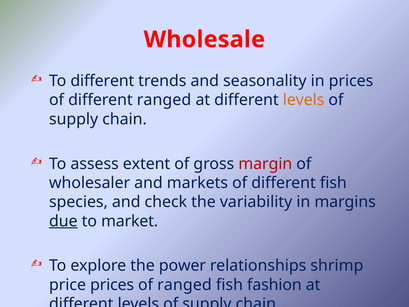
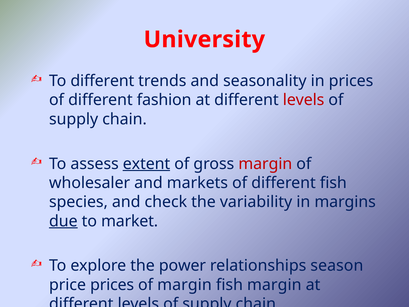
Wholesale: Wholesale -> University (204, 39)
different ranged: ranged -> fashion (164, 100)
levels colour: orange -> red (304, 100)
extent underline: none -> present (147, 164)
shrimp: shrimp -> season (337, 265)
of ranged: ranged -> margin (184, 285)
fish fashion: fashion -> margin (274, 285)
